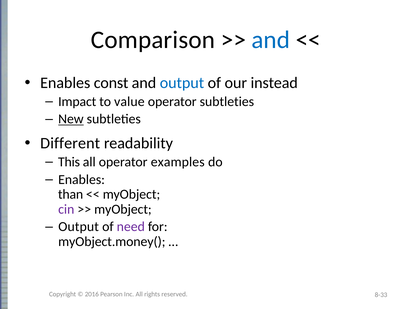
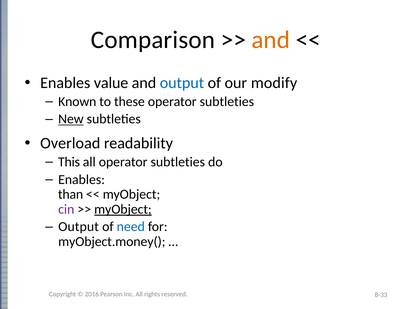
and colour: blue -> orange (271, 40)
const: const -> value (111, 83)
instead: instead -> modify (274, 83)
Impact: Impact -> Known (77, 102)
value: value -> these (129, 102)
Different: Different -> Overload (70, 143)
all operator examples: examples -> subtleties (178, 162)
myObject underline: none -> present (123, 209)
need colour: purple -> blue (131, 227)
